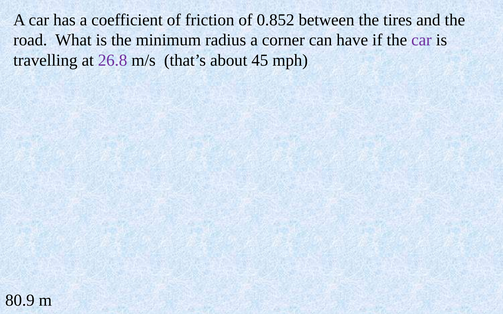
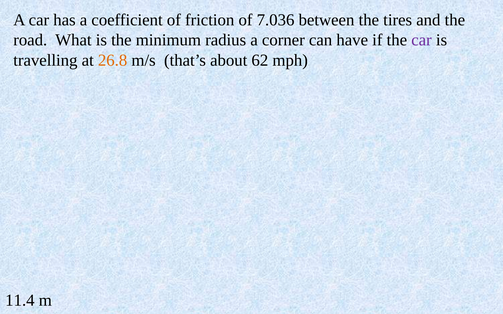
0.852: 0.852 -> 7.036 (276, 20)
26.8 colour: purple -> orange (113, 60)
45: 45 -> 62 (260, 60)
80.9: 80.9 -> 11.4 (20, 301)
